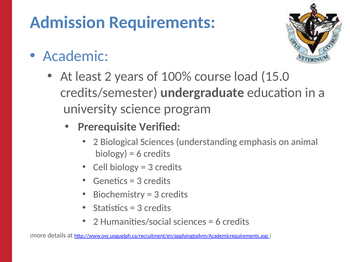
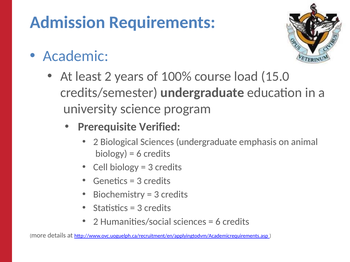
Sciences understanding: understanding -> undergraduate (207, 142)
